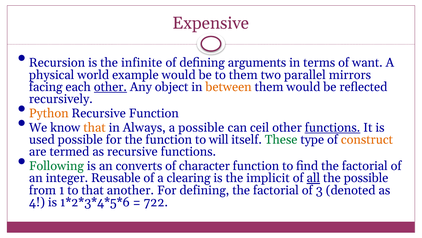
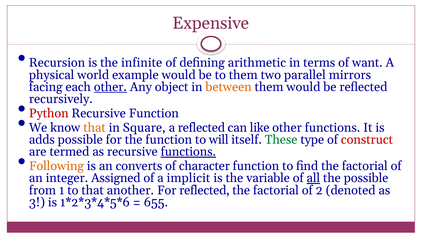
arguments: arguments -> arithmetic (257, 63)
Python colour: orange -> red (49, 113)
Always: Always -> Square (144, 127)
a possible: possible -> reflected (201, 127)
ceil: ceil -> like (260, 127)
functions underline: present -> none (332, 127)
used: used -> adds (42, 139)
construct colour: orange -> red (367, 139)
functions underline: none -> present (188, 151)
Following colour: green -> orange (56, 166)
Reusable: Reusable -> Assigned (116, 178)
clearing: clearing -> implicit (188, 178)
implicit: implicit -> variable (268, 178)
For defining: defining -> reflected (204, 190)
3: 3 -> 2 (319, 190)
4: 4 -> 3 (37, 202)
722: 722 -> 655 (156, 202)
